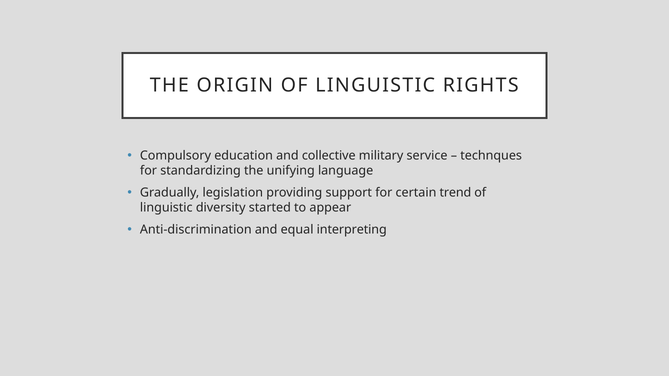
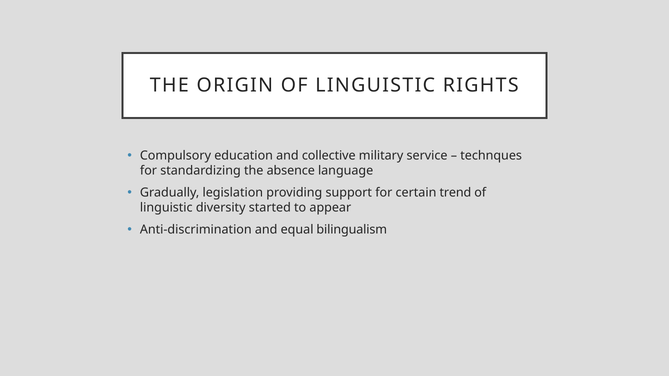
unifying: unifying -> absence (291, 171)
interpreting: interpreting -> bilingualism (352, 230)
